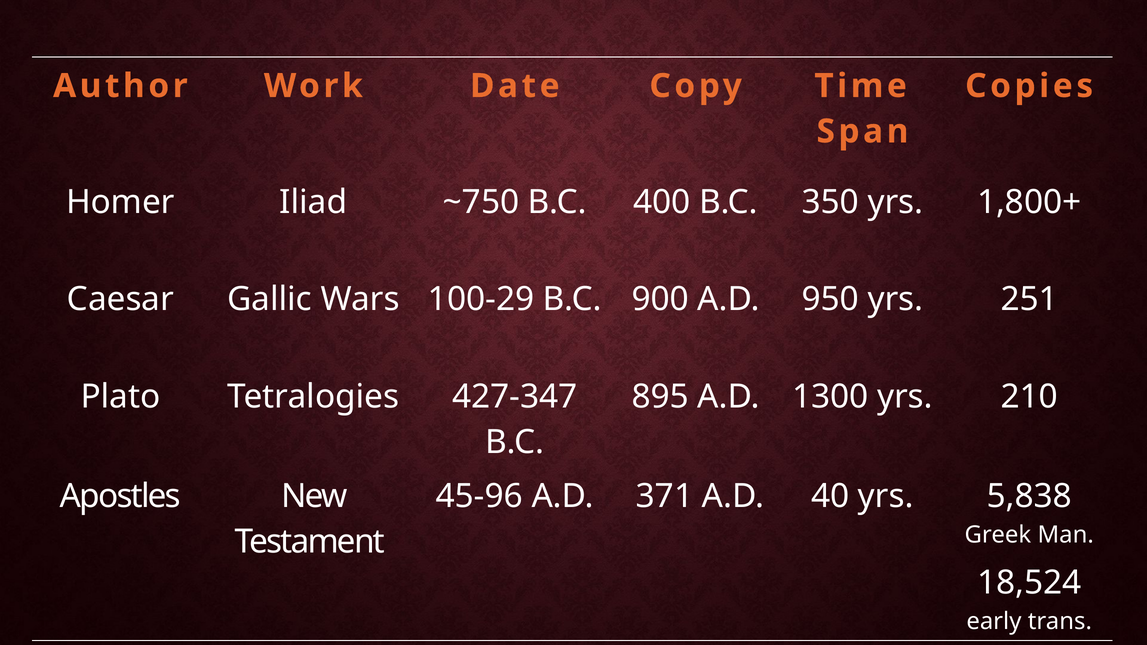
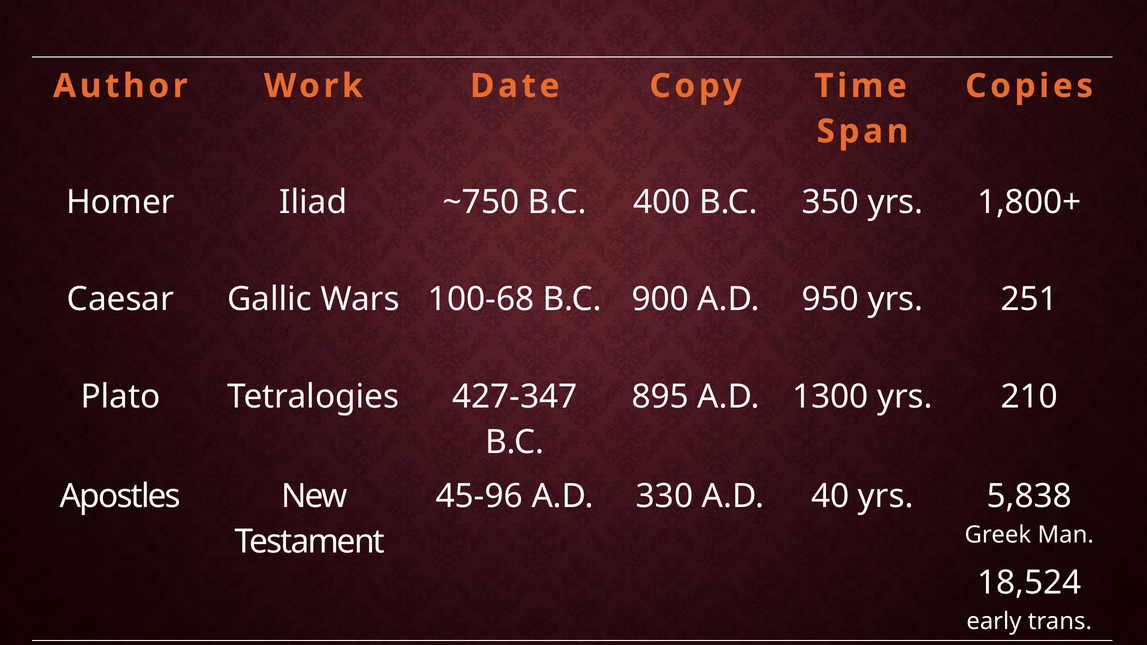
100-29: 100-29 -> 100-68 (481, 300)
371: 371 -> 330 (664, 496)
